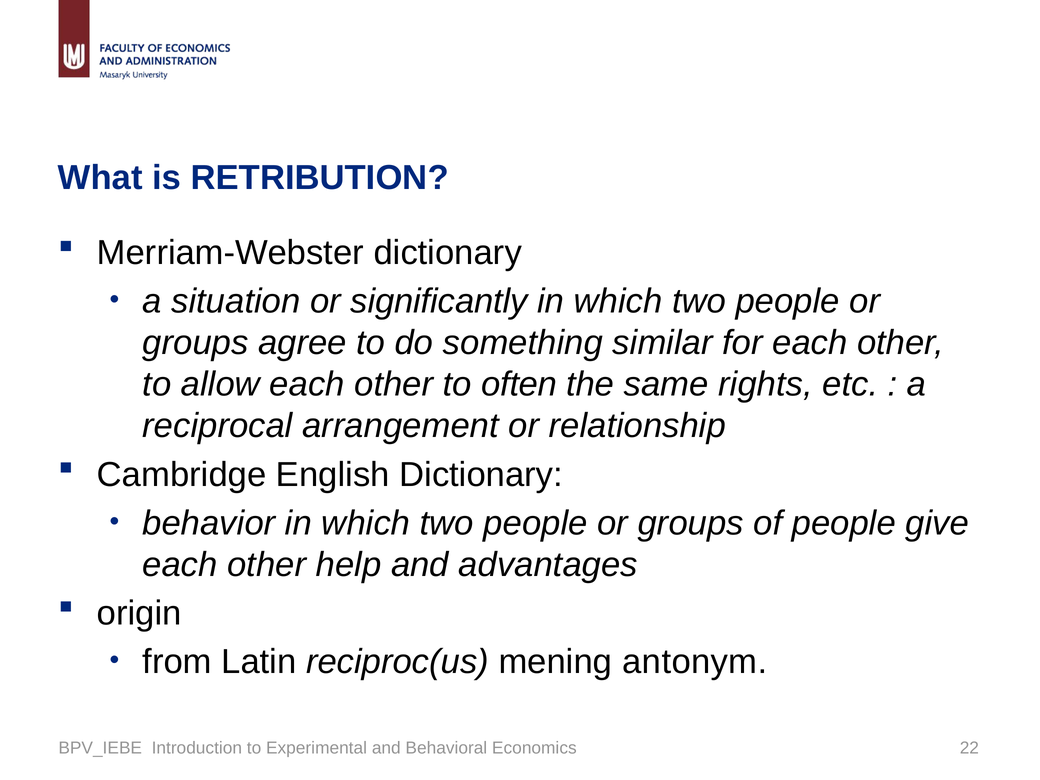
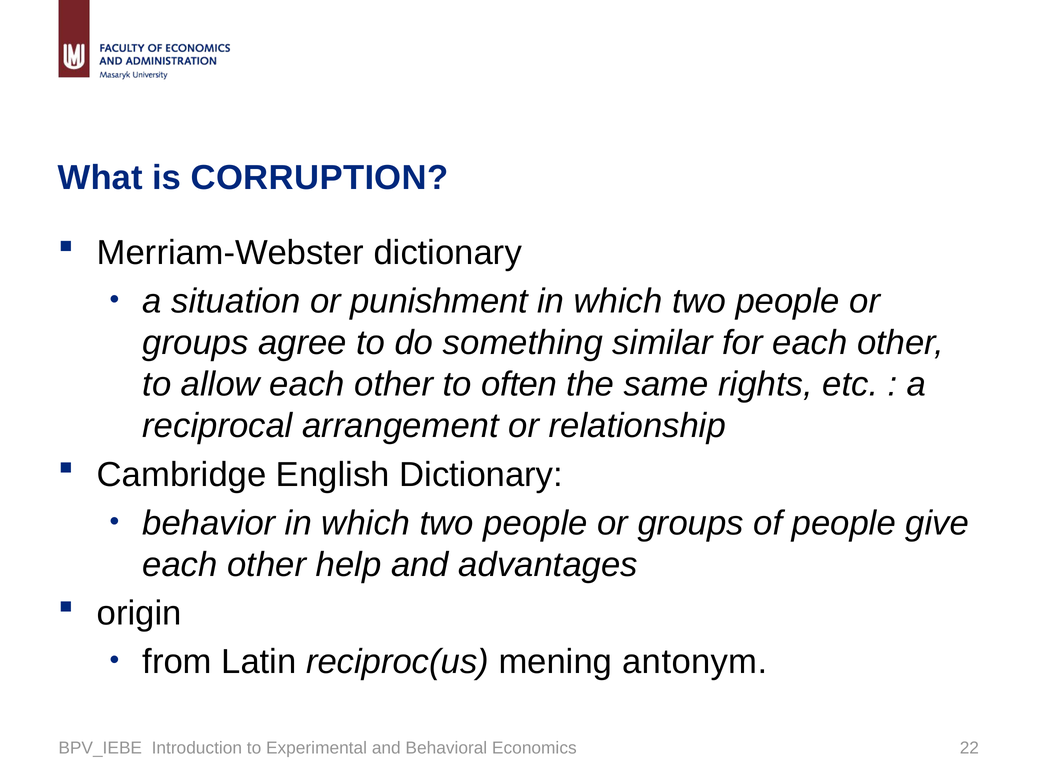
RETRIBUTION: RETRIBUTION -> CORRUPTION (320, 178)
significantly: significantly -> punishment (439, 301)
